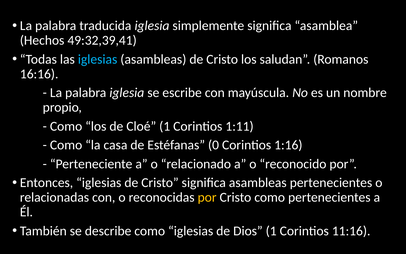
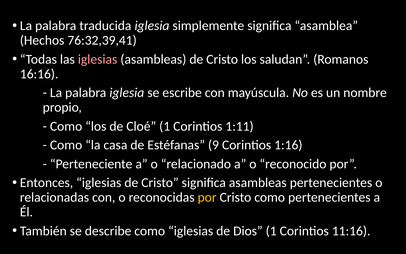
49:32,39,41: 49:32,39,41 -> 76:32,39,41 (102, 40)
iglesias colour: light blue -> pink (98, 59)
0: 0 -> 9 (214, 145)
